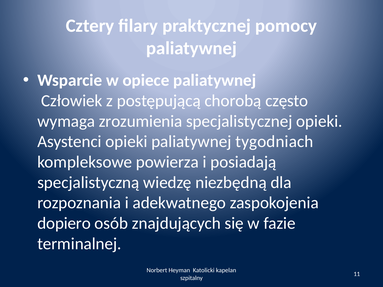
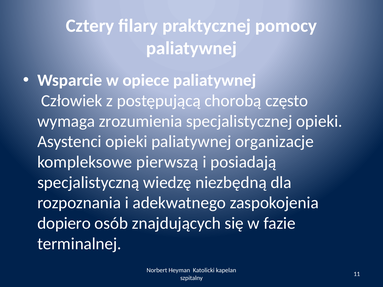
tygodniach: tygodniach -> organizacje (274, 142)
powierza: powierza -> pierwszą (167, 162)
